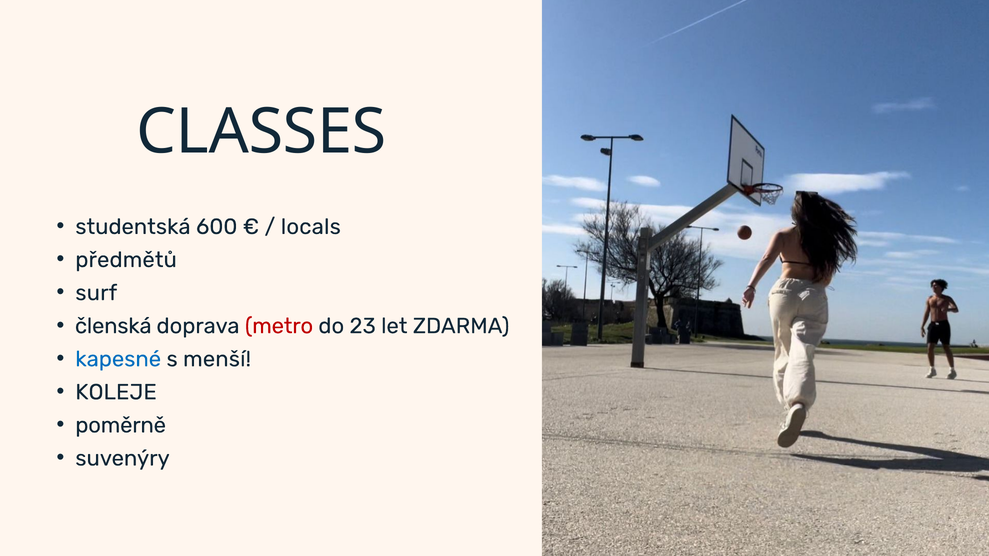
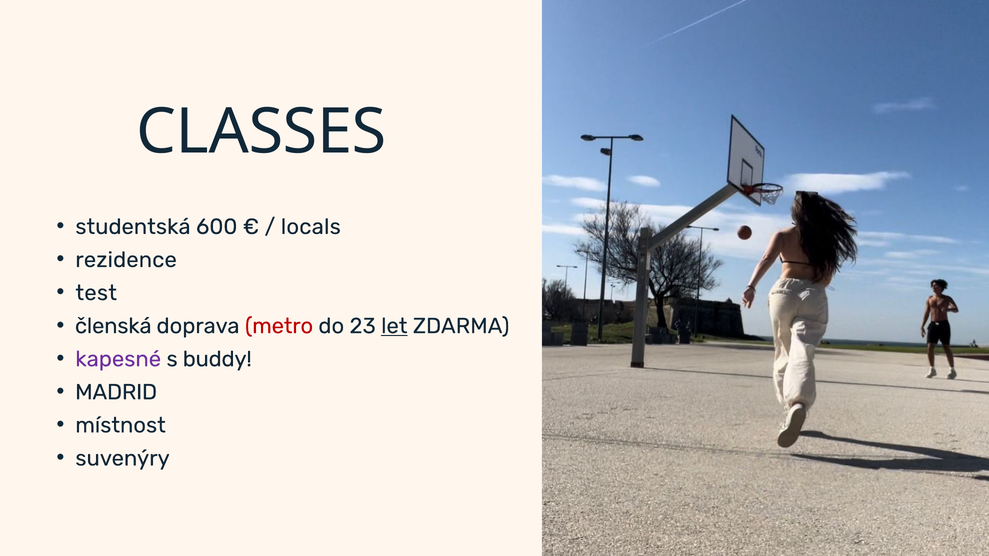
předmětů: předmětů -> rezidence (126, 260)
surf: surf -> test (96, 293)
let underline: none -> present (394, 326)
kapesné colour: blue -> purple (118, 359)
menší: menší -> buddy (217, 359)
KOLEJE: KOLEJE -> MADRID (116, 392)
poměrně: poměrně -> místnost (121, 425)
